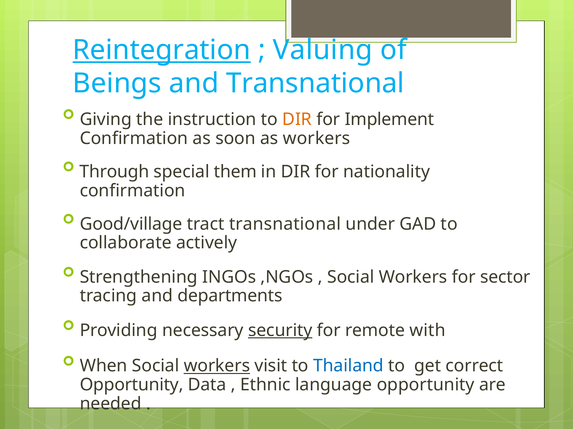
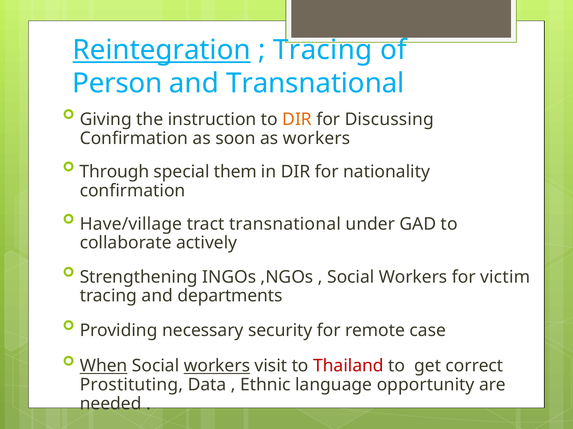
Valuing: Valuing -> Tracing (323, 50)
Beings: Beings -> Person (117, 84)
Implement: Implement -> Discussing (389, 120)
Good/village: Good/village -> Have/village (131, 224)
sector: sector -> victim (505, 277)
security underline: present -> none (280, 331)
with: with -> case (428, 331)
When underline: none -> present (104, 367)
Thailand colour: blue -> red (348, 367)
Opportunity: Opportunity -> Prostituting (131, 385)
